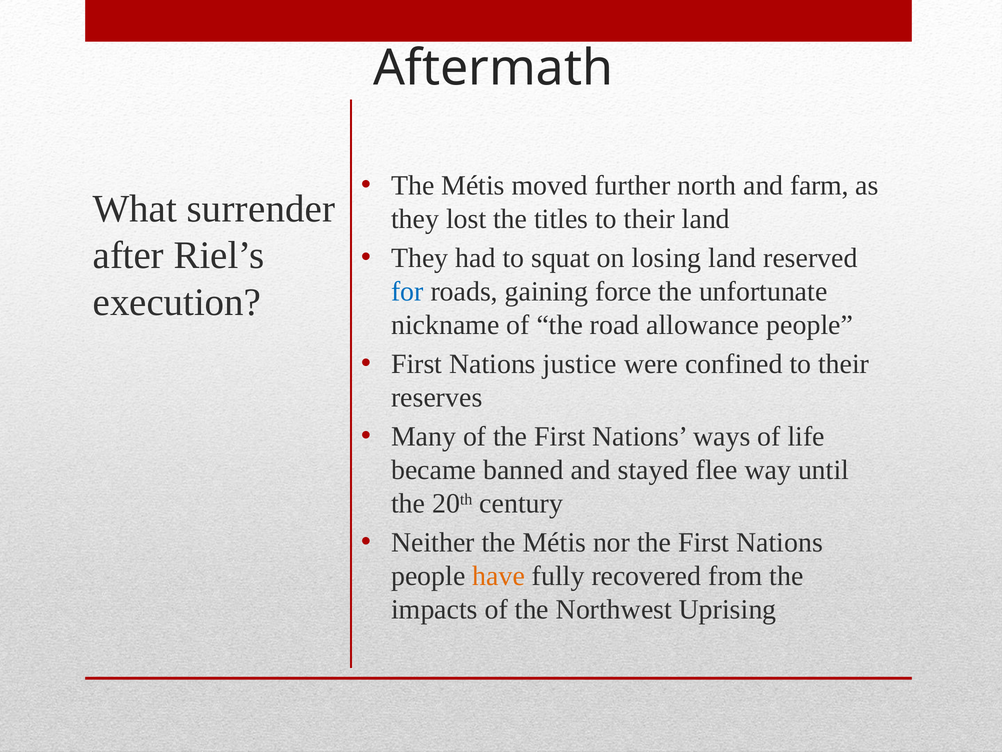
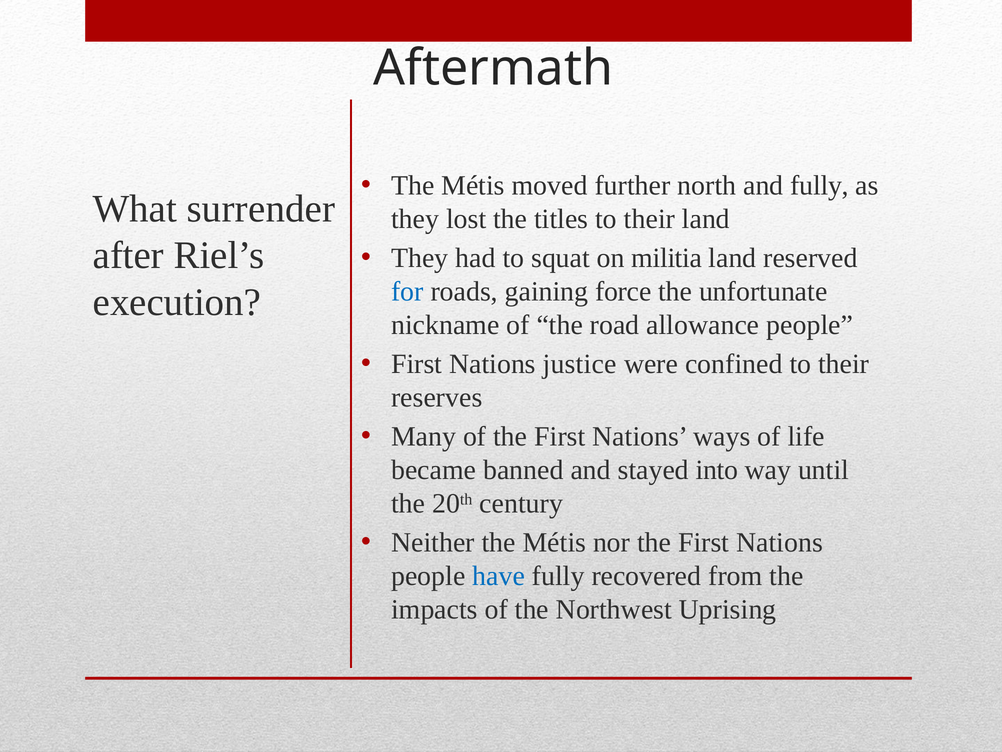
and farm: farm -> fully (820, 186)
losing: losing -> militia (667, 258)
flee: flee -> into (717, 470)
have colour: orange -> blue (499, 576)
